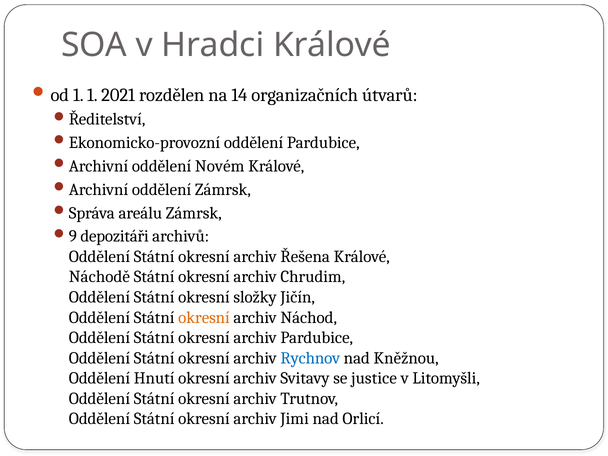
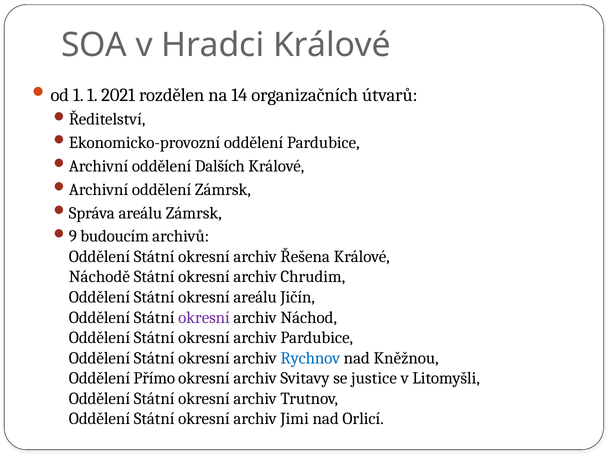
Novém: Novém -> Dalších (220, 166)
depozitáři: depozitáři -> budoucím (115, 236)
okresní složky: složky -> areálu (255, 297)
okresní colour: orange -> purple (204, 317)
Hnutí: Hnutí -> Přímo (154, 378)
